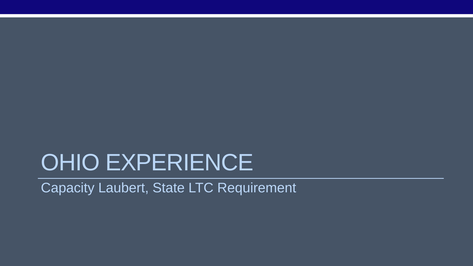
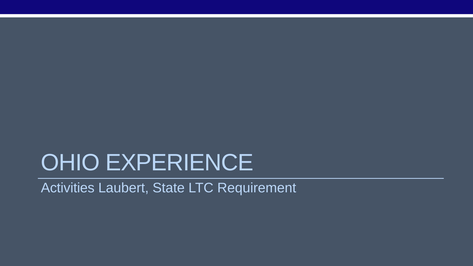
Capacity: Capacity -> Activities (68, 188)
